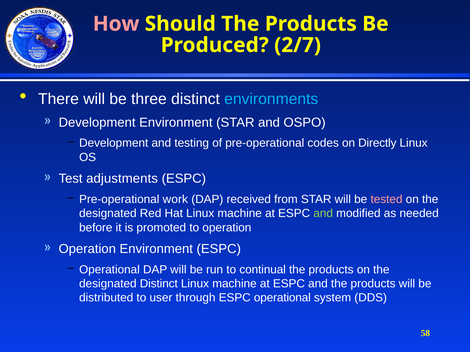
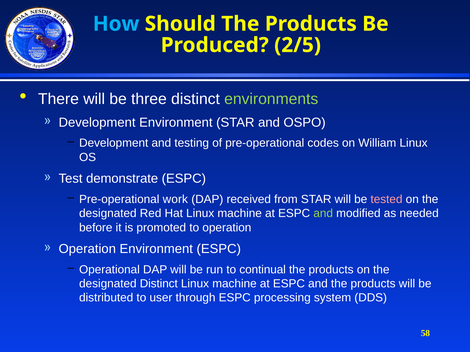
How colour: pink -> light blue (116, 24)
2/7: 2/7 -> 2/5 (298, 45)
environments colour: light blue -> light green (271, 99)
Directly: Directly -> William (377, 143)
adjustments: adjustments -> demonstrate (122, 179)
ESPC operational: operational -> processing (282, 298)
